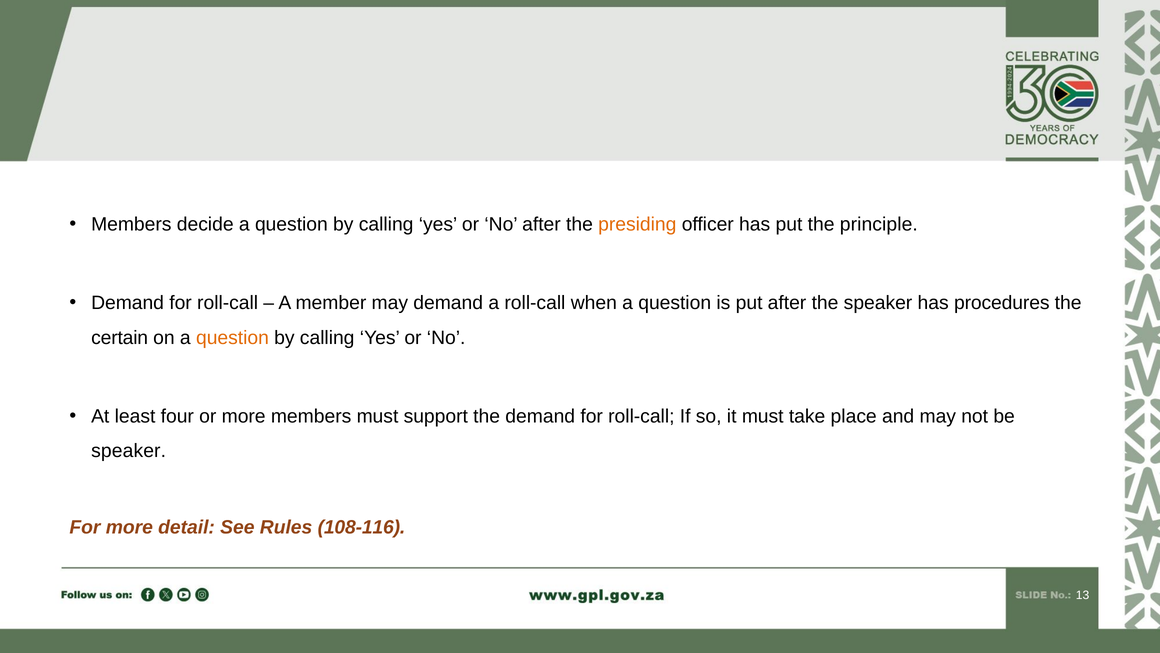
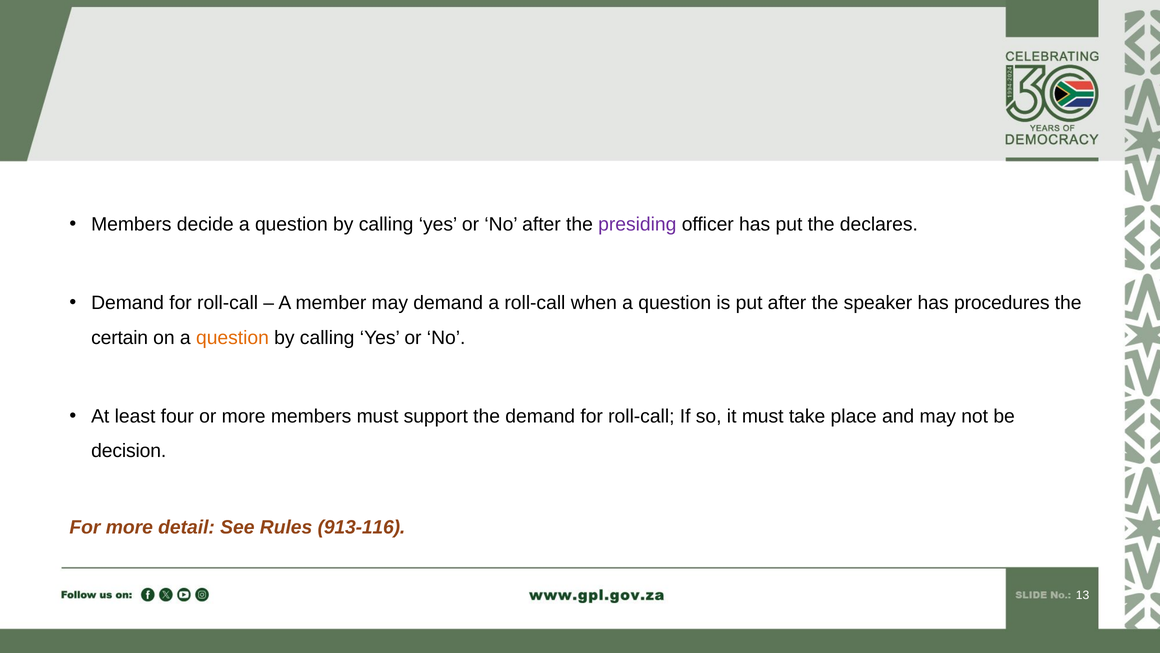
presiding colour: orange -> purple (637, 224)
principle: principle -> declares (879, 224)
speaker: speaker -> decision (129, 451)
108-116: 108-116 -> 913-116 (361, 527)
